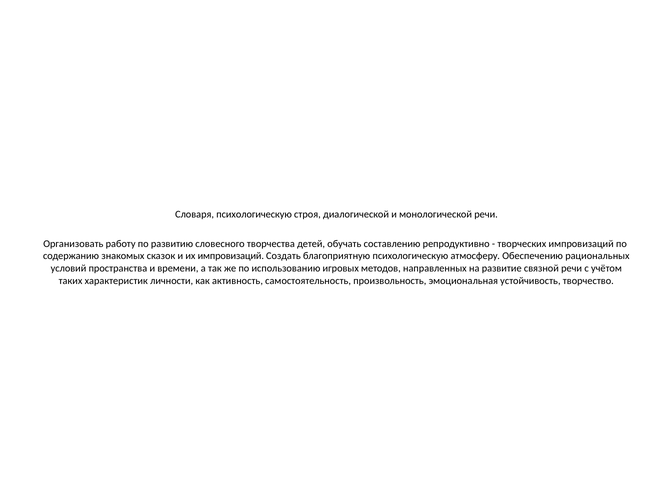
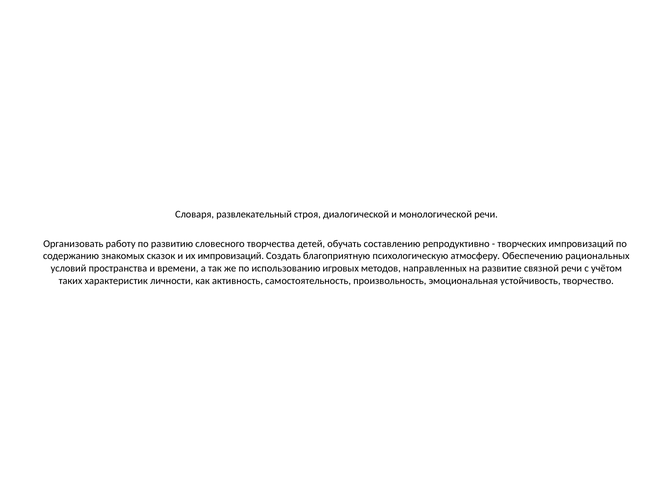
Словаря психологическую: психологическую -> развлекательный (254, 215)
